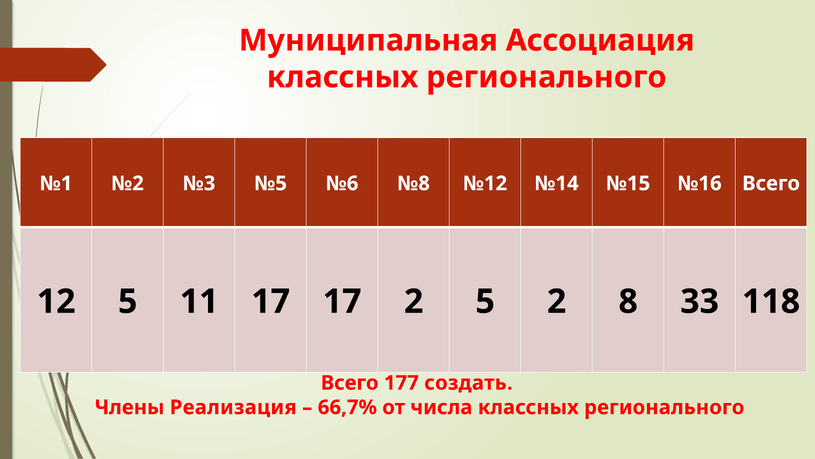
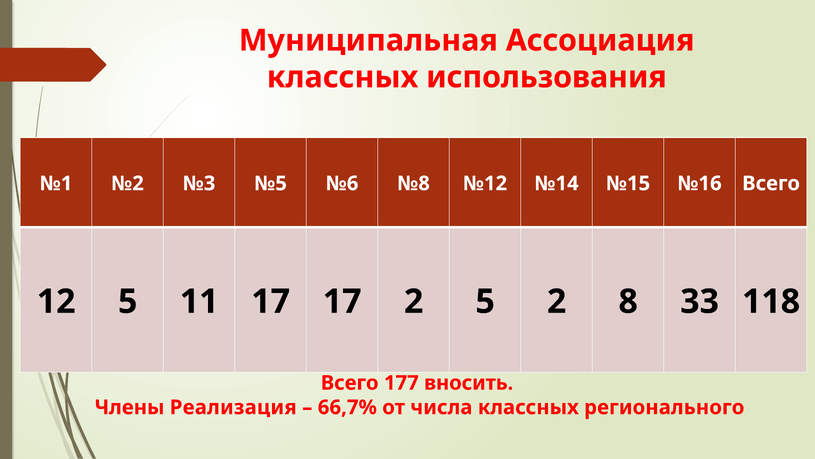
регионального: регионального -> использования (546, 77)
создать: создать -> вносить (469, 382)
